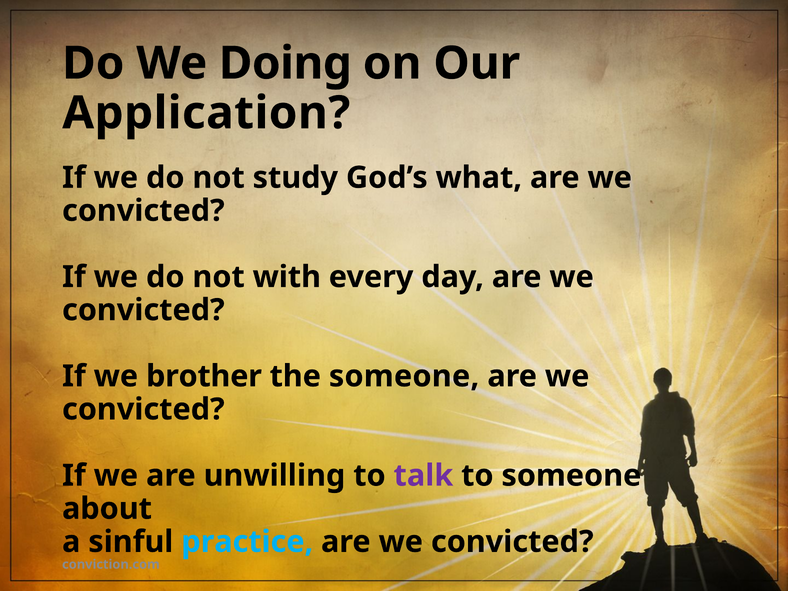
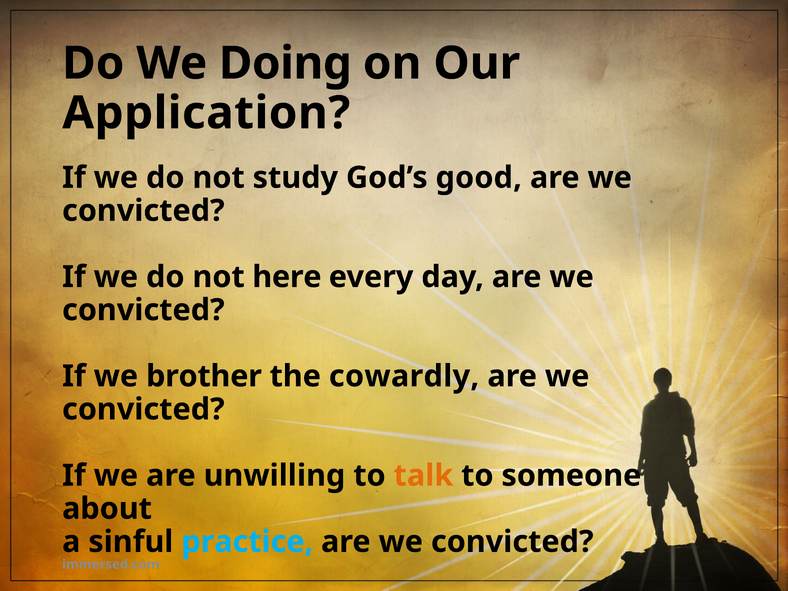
what: what -> good (479, 178)
with: with -> here (287, 277)
the someone: someone -> cowardly (404, 376)
talk colour: purple -> orange (423, 476)
conviction.com: conviction.com -> immersed.com (111, 564)
